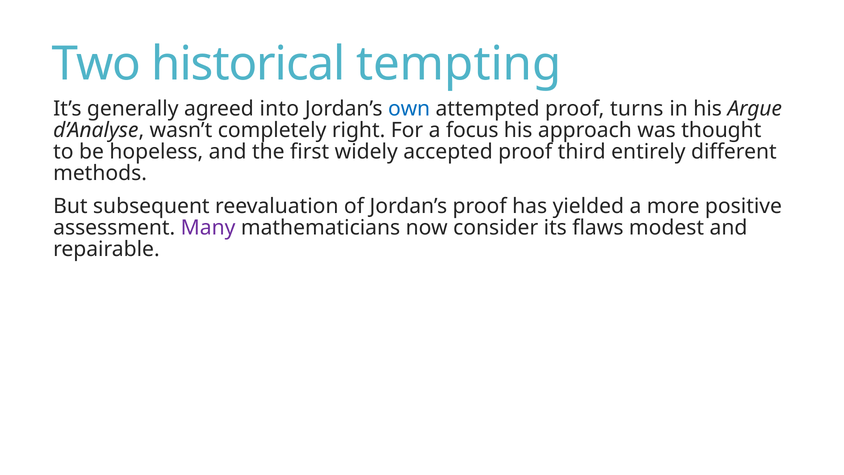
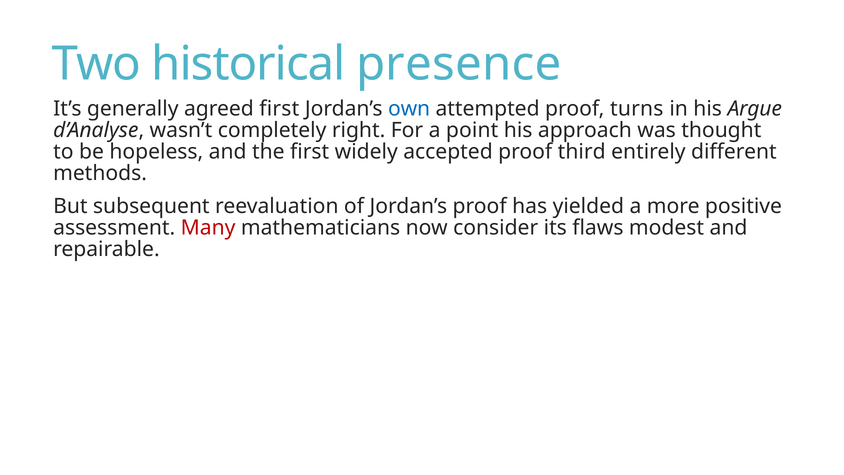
tempting: tempting -> presence (459, 64)
agreed into: into -> first (279, 109)
focus: focus -> point (472, 130)
Many colour: purple -> red (208, 228)
